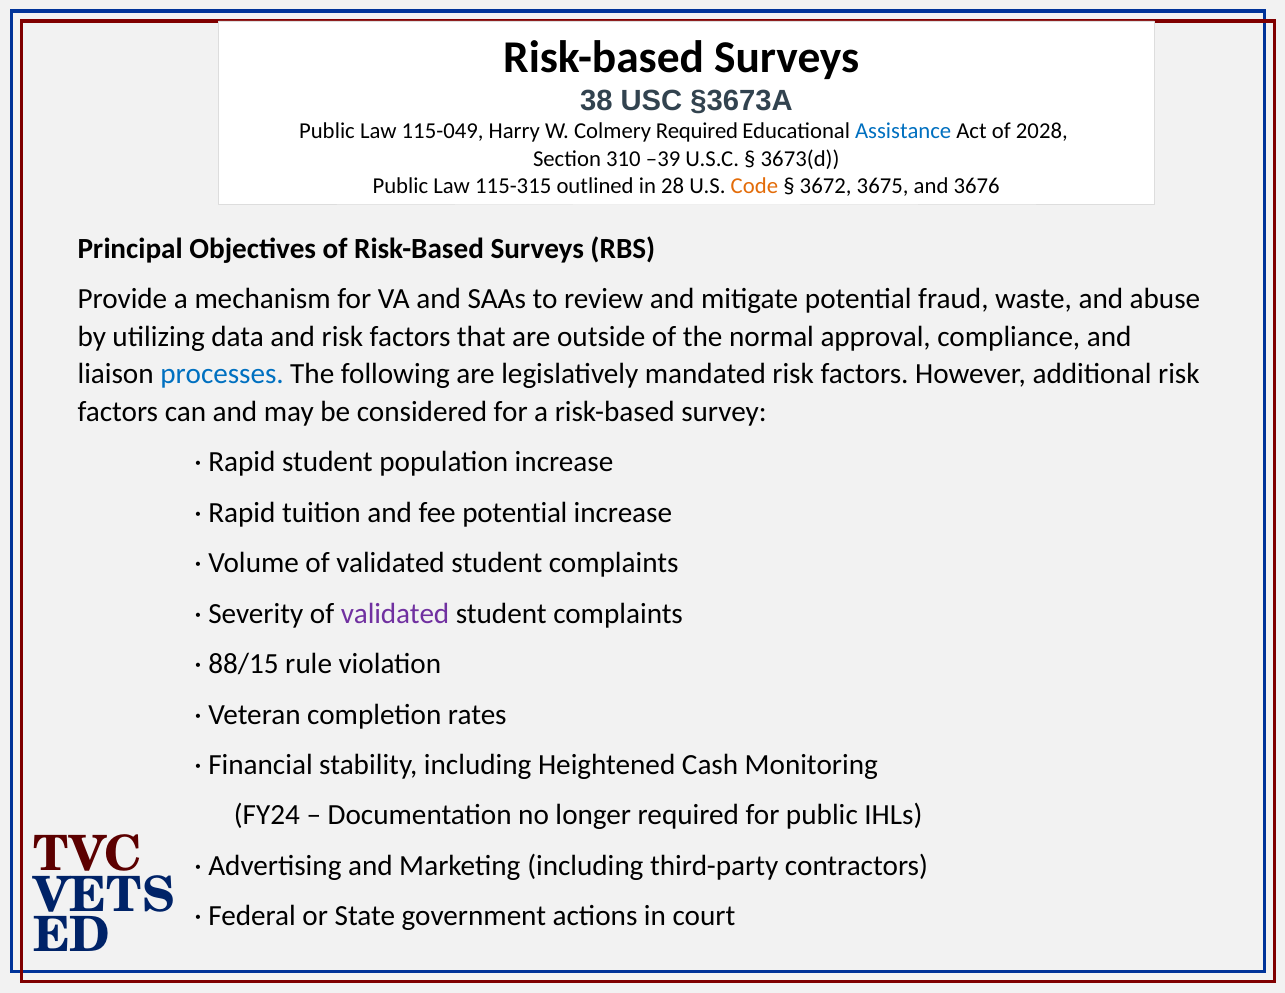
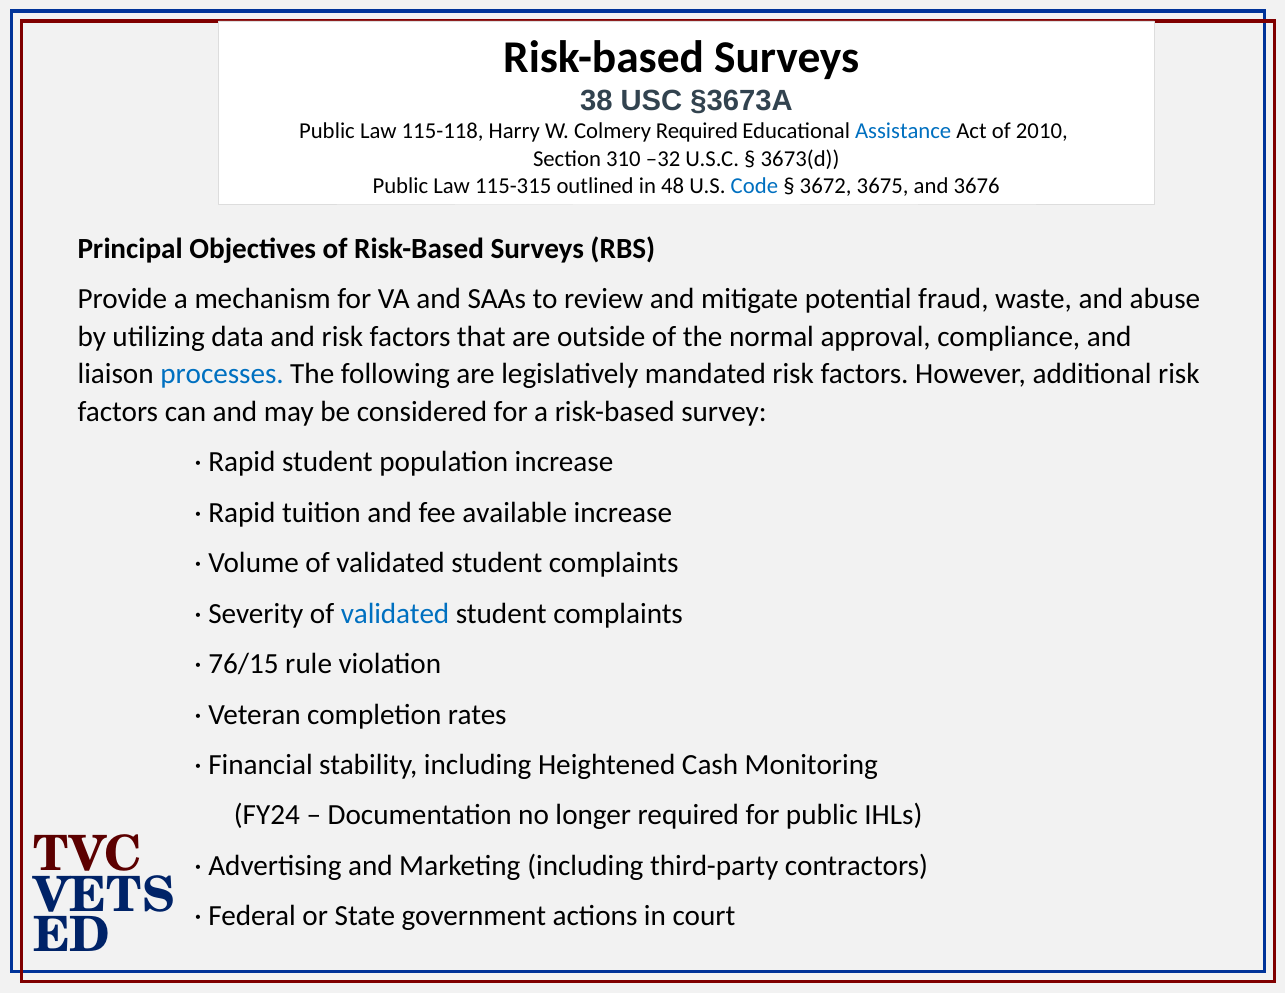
115-049: 115-049 -> 115-118 (443, 131)
2028: 2028 -> 2010 (1042, 131)
–39: –39 -> –32 (663, 159)
28: 28 -> 48 (673, 186)
Code colour: orange -> blue (754, 186)
fee potential: potential -> available (515, 513)
validated colour: purple -> blue (395, 613)
88/15: 88/15 -> 76/15 (243, 664)
